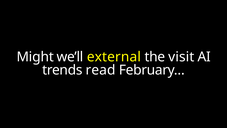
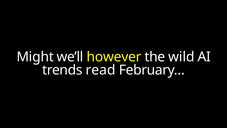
external: external -> however (114, 57)
visit: visit -> wild (181, 57)
